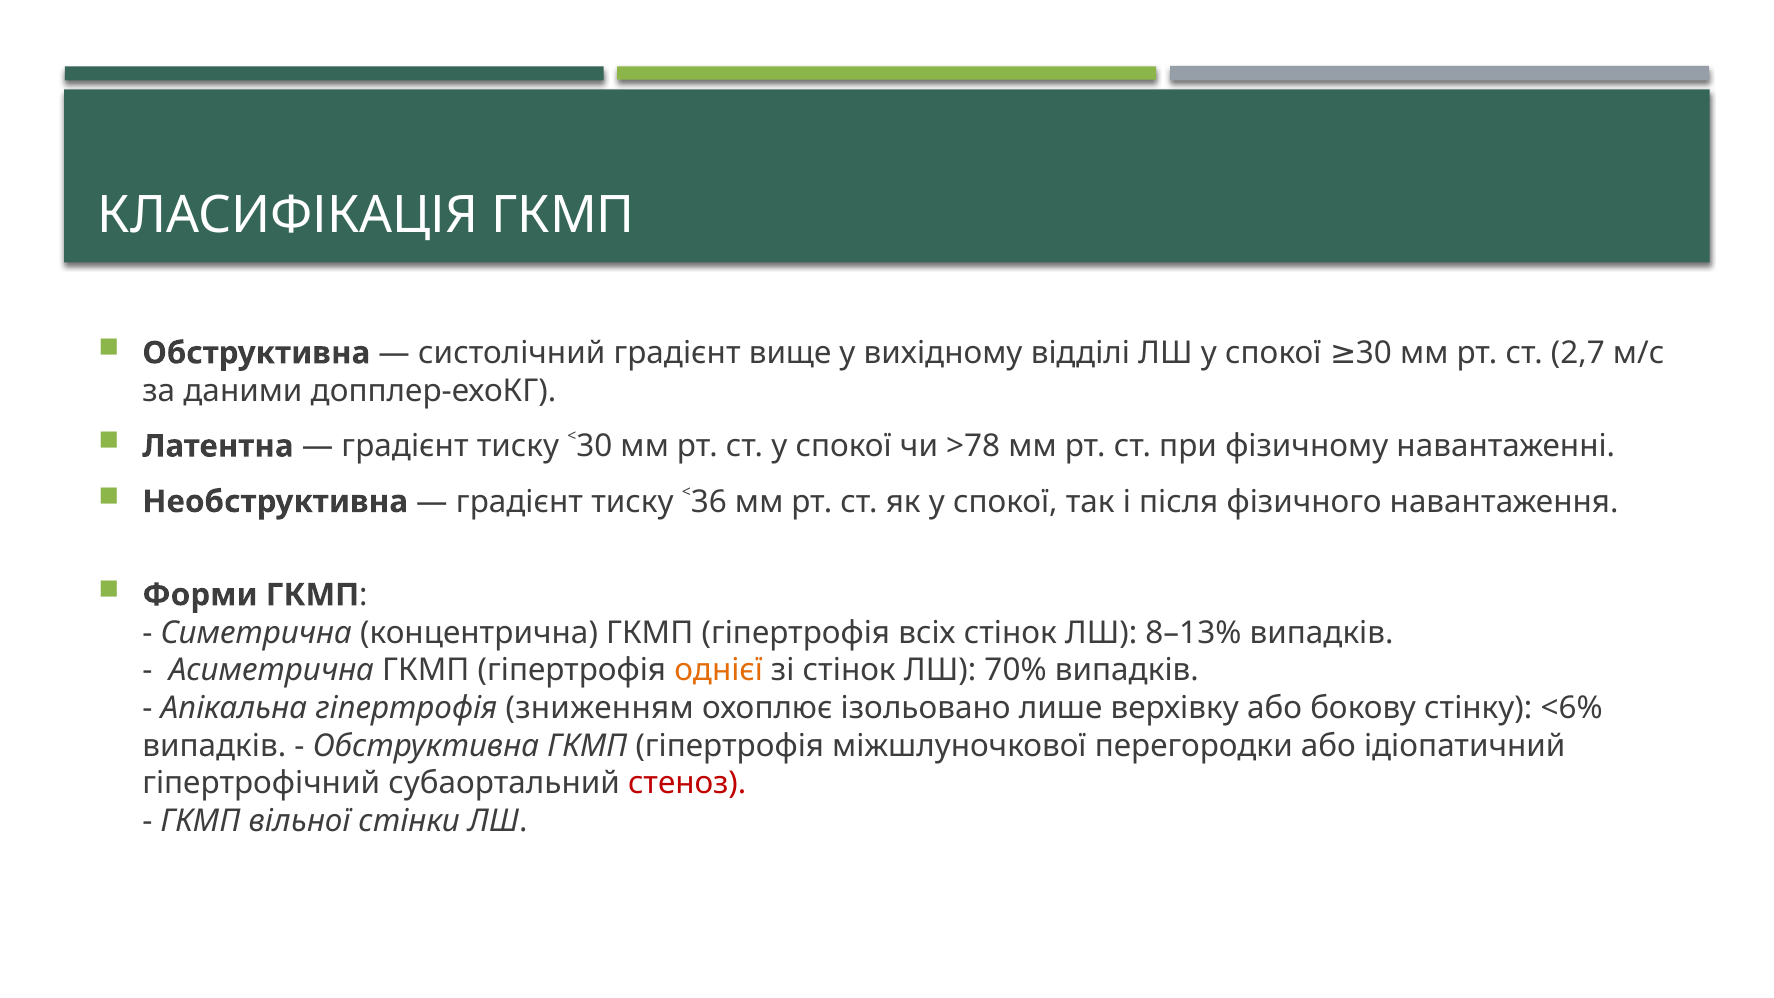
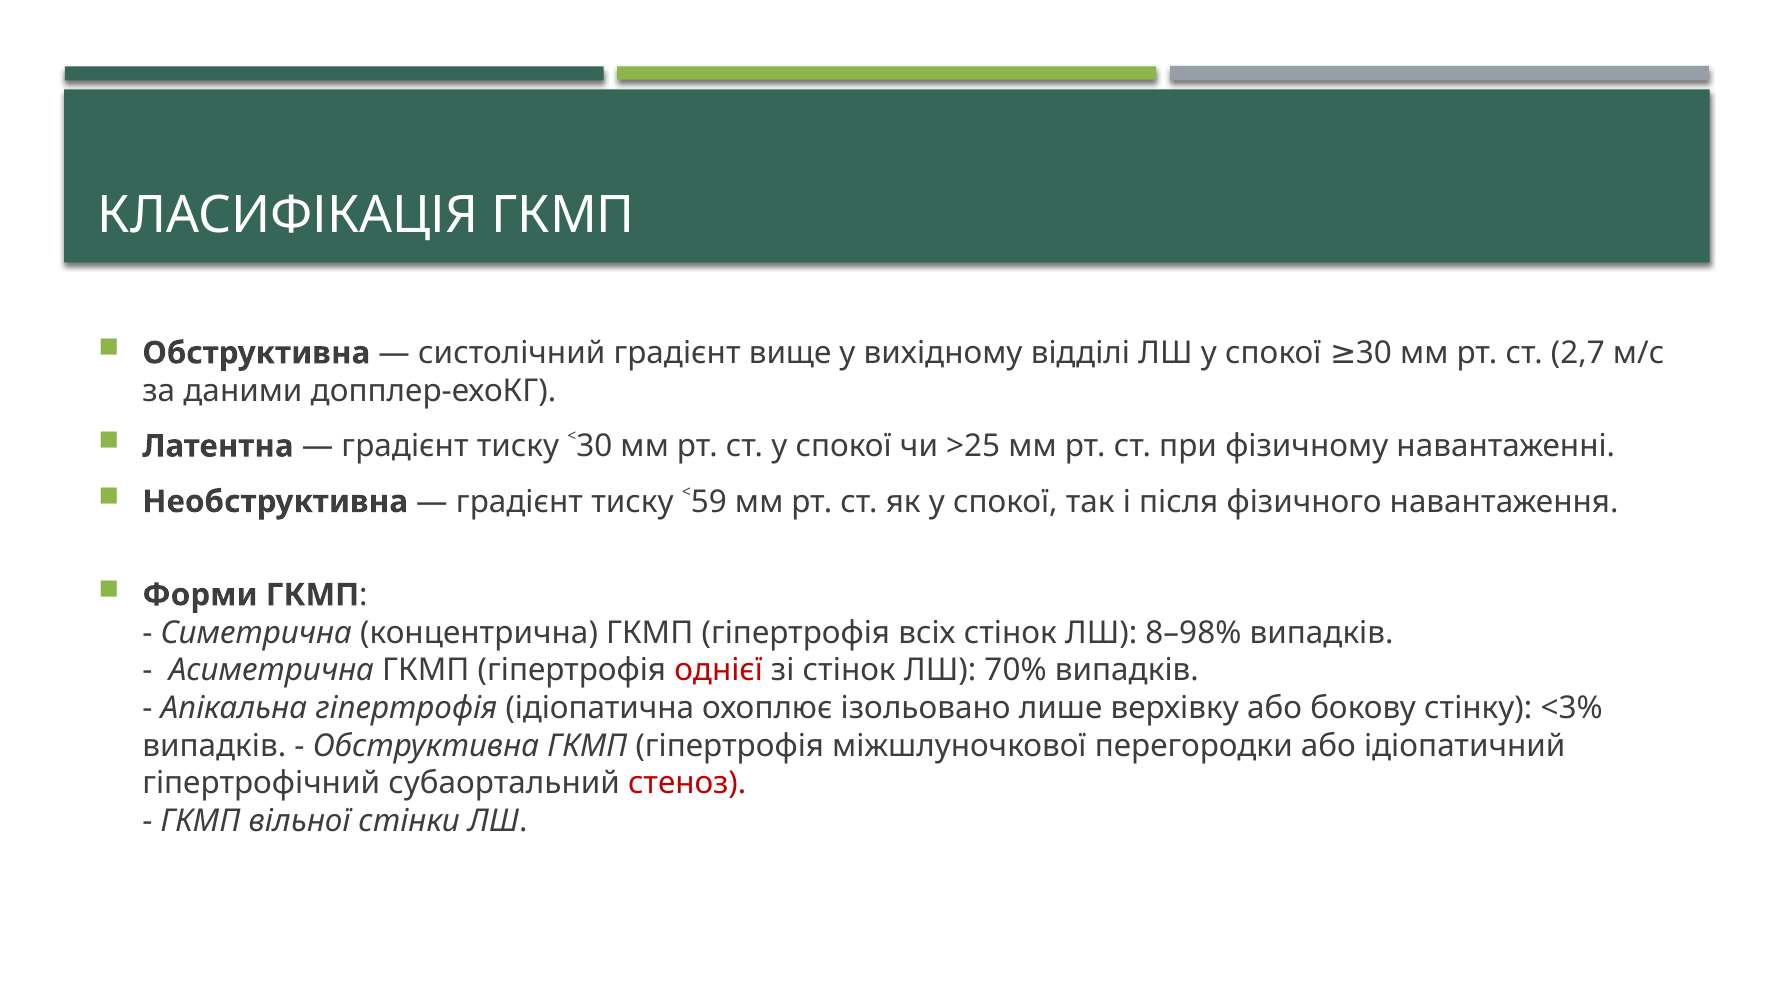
>78: >78 -> >25 (973, 446)
˂36: ˂36 -> ˂59 (704, 502)
8–13%: 8–13% -> 8–98% (1193, 633)
однієї colour: orange -> red (719, 670)
зниженням: зниженням -> ідіопатична (600, 708)
<6%: <6% -> <3% (1572, 708)
